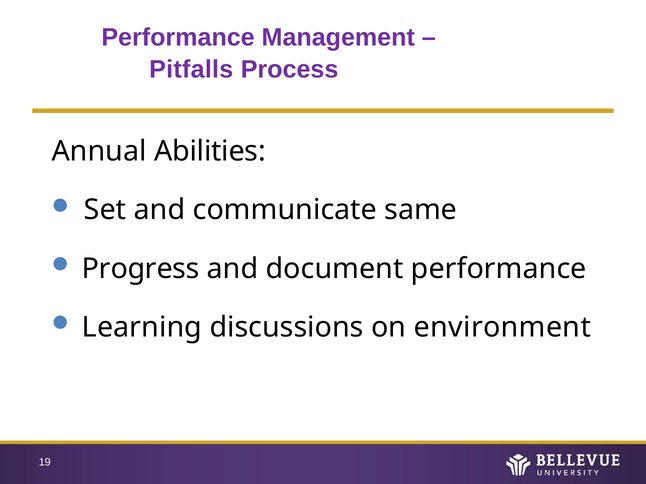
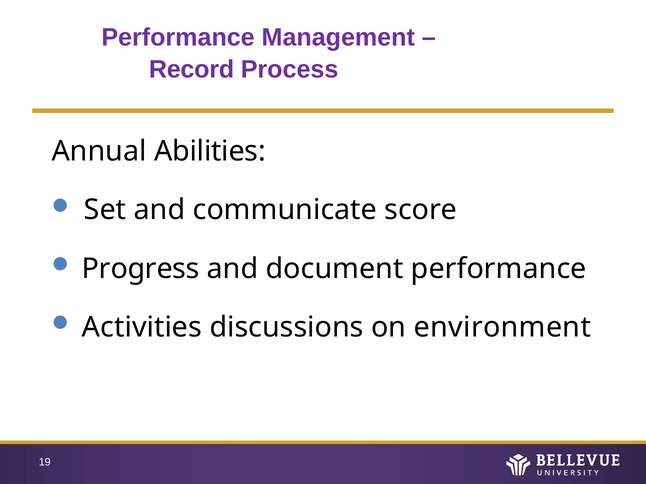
Pitfalls: Pitfalls -> Record (192, 69)
same: same -> score (421, 210)
Learning: Learning -> Activities (142, 327)
